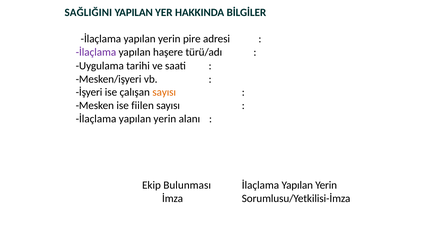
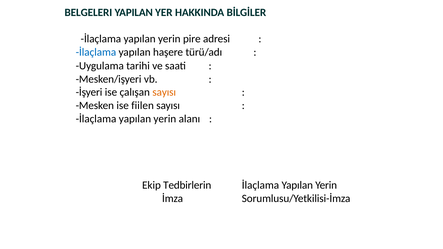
SAĞLIĞINI: SAĞLIĞINI -> BELGELERI (88, 13)
İlaçlama colour: purple -> blue (96, 52)
Bulunması: Bulunması -> Tedbirlerin (187, 185)
